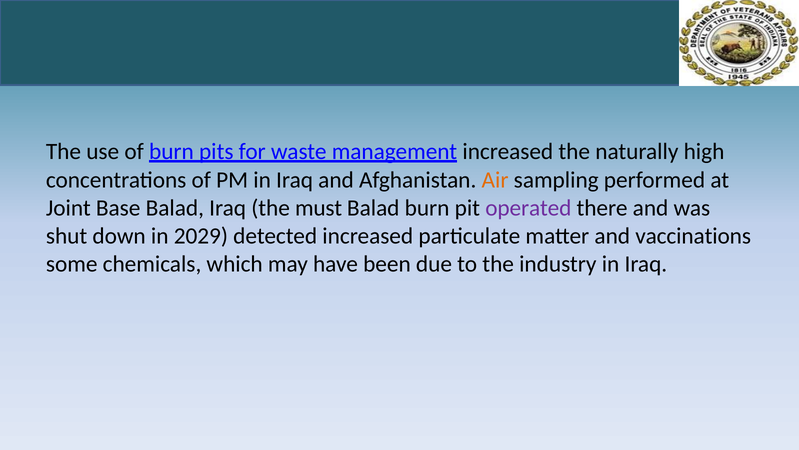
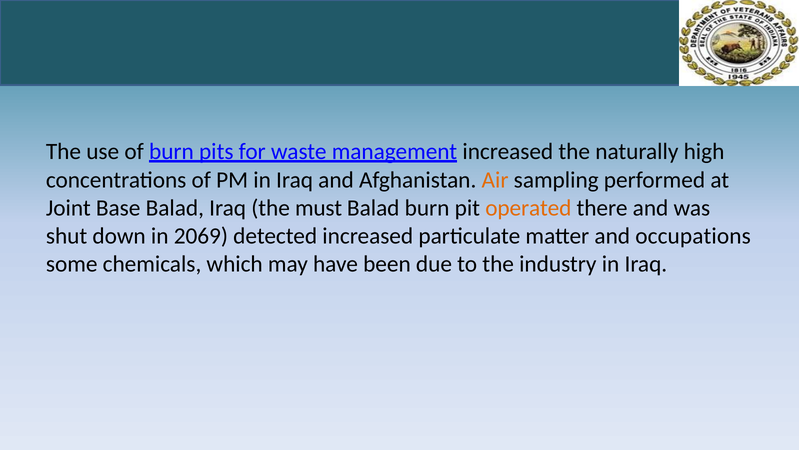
operated colour: purple -> orange (528, 208)
2029: 2029 -> 2069 (201, 236)
vaccinations: vaccinations -> occupations (693, 236)
